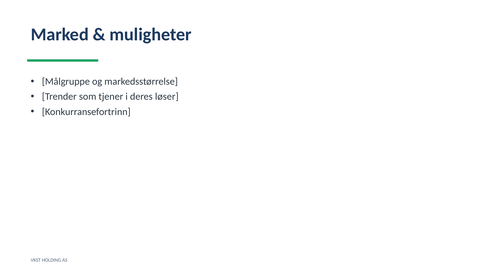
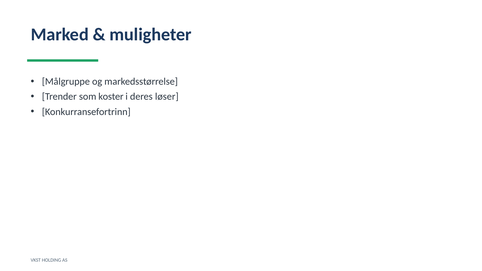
tjener: tjener -> koster (111, 97)
